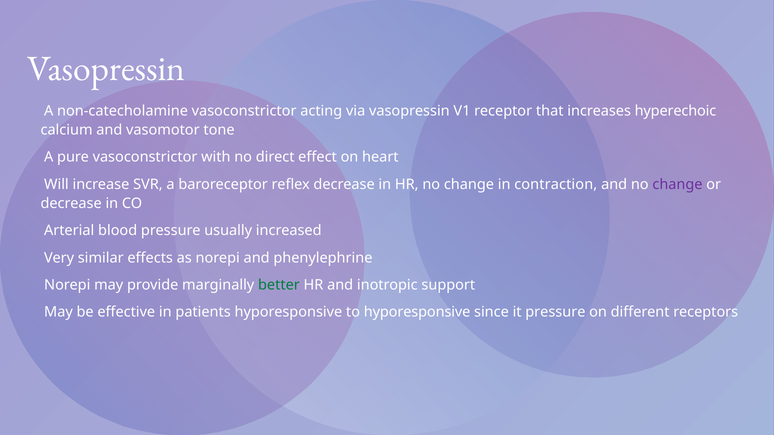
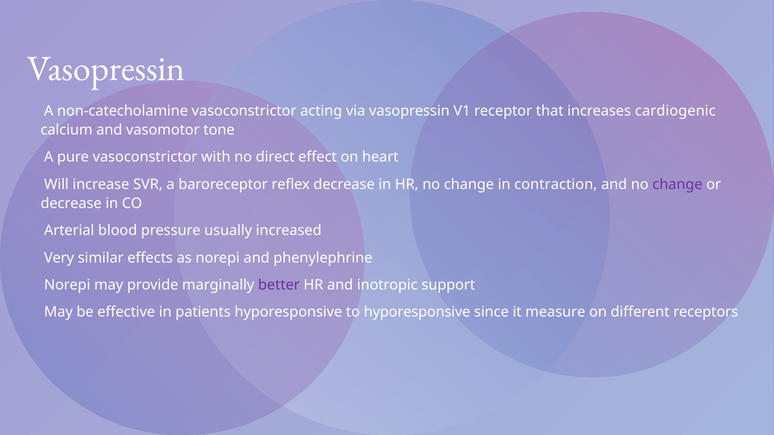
hyperechoic: hyperechoic -> cardiogenic (675, 111)
better colour: green -> purple (279, 285)
it pressure: pressure -> measure (555, 312)
